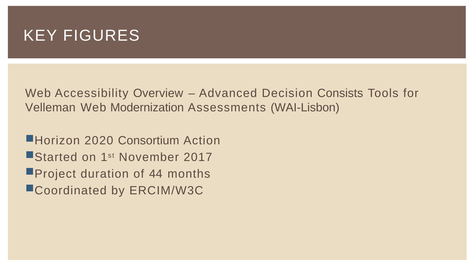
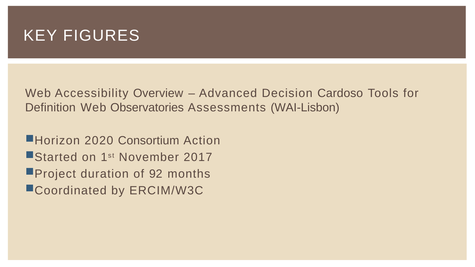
Consists: Consists -> Cardoso (340, 93)
Velleman: Velleman -> Definition (50, 108)
Modernization: Modernization -> Observatories (147, 108)
44: 44 -> 92 (156, 174)
